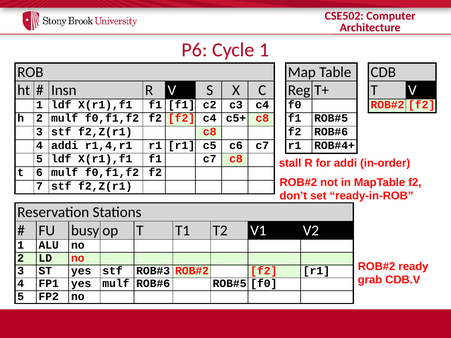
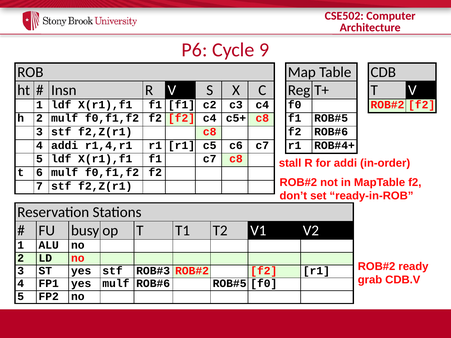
Cycle 1: 1 -> 9 (264, 50)
